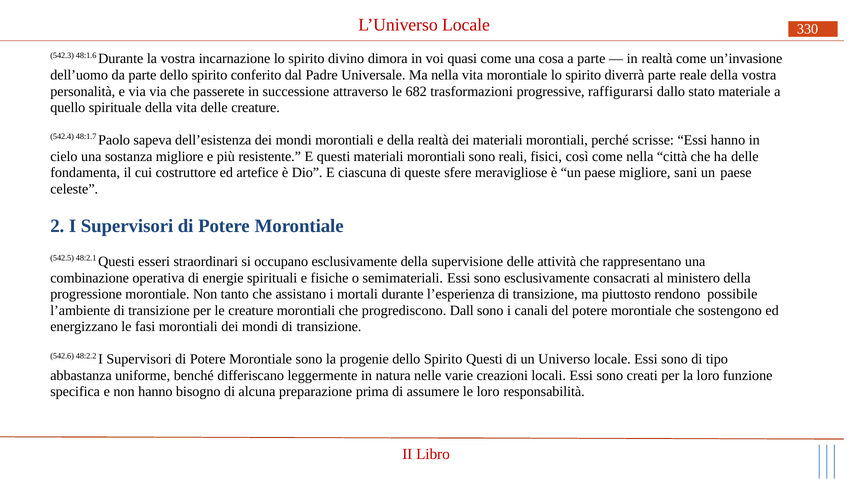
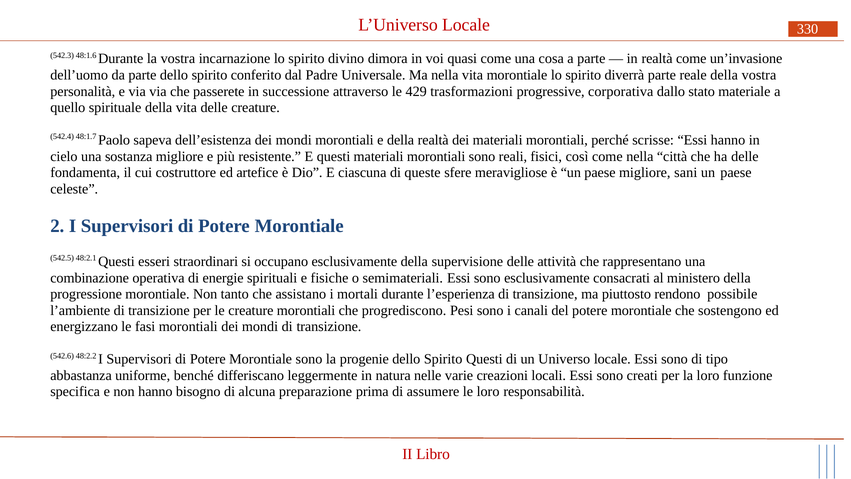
682: 682 -> 429 (416, 91)
raffigurarsi: raffigurarsi -> corporativa (621, 91)
Dall: Dall -> Pesi (462, 311)
